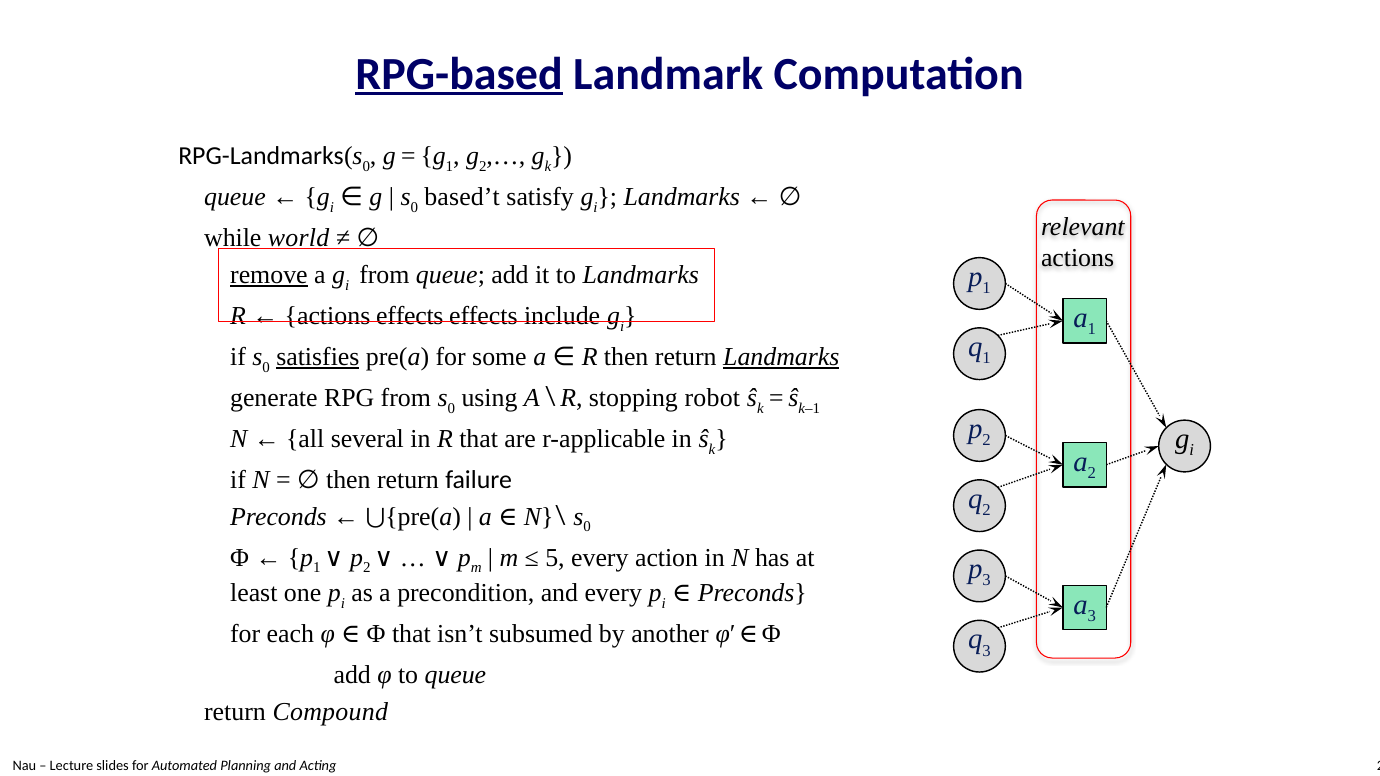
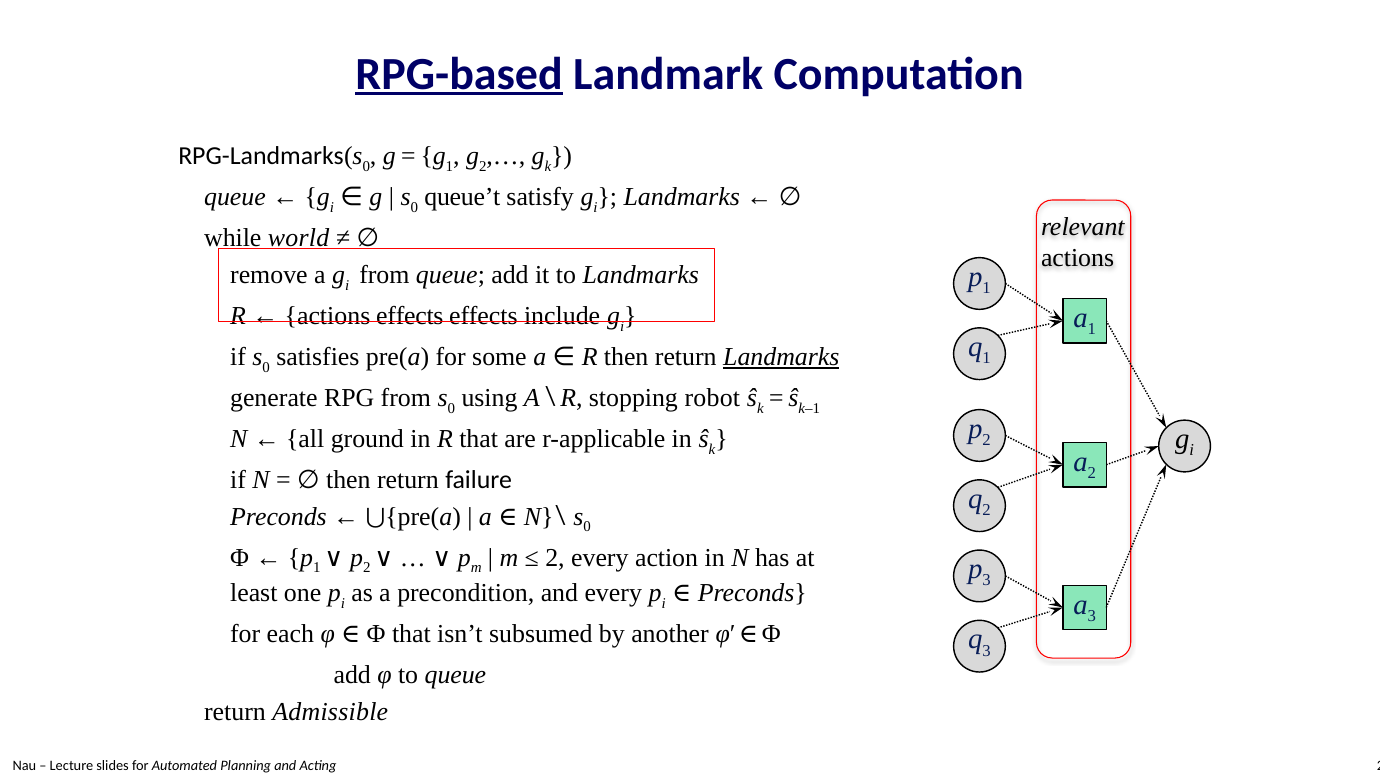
based’t: based’t -> queue’t (462, 197)
remove underline: present -> none (269, 275)
satisfies underline: present -> none (318, 357)
several: several -> ground (367, 439)
5: 5 -> 2 (555, 558)
Compound: Compound -> Admissible (330, 712)
